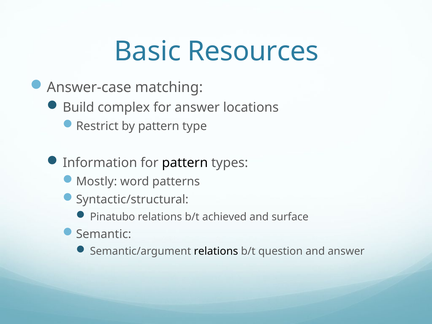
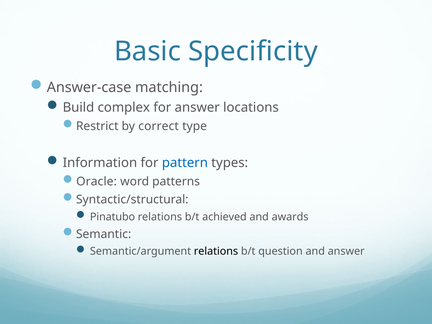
Resources: Resources -> Specificity (253, 51)
by pattern: pattern -> correct (159, 126)
pattern colour: black -> blue (185, 163)
Mostly: Mostly -> Oracle (97, 182)
surface: surface -> awards (290, 217)
